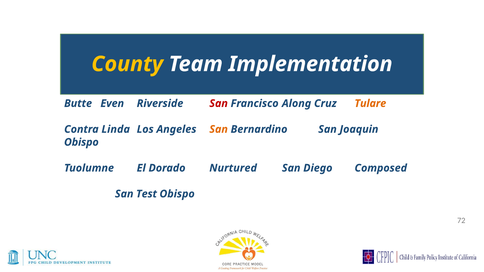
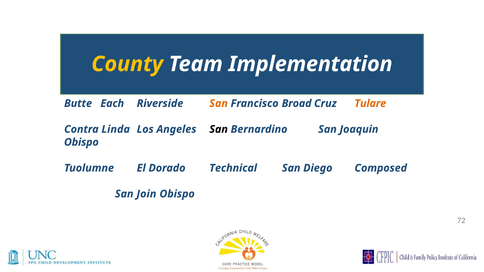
Even: Even -> Each (112, 104)
San colour: red -> orange (219, 104)
Along: Along -> Broad (297, 104)
San colour: orange -> black (219, 129)
Nurtured: Nurtured -> Technical (233, 168)
Test: Test -> Join (146, 194)
